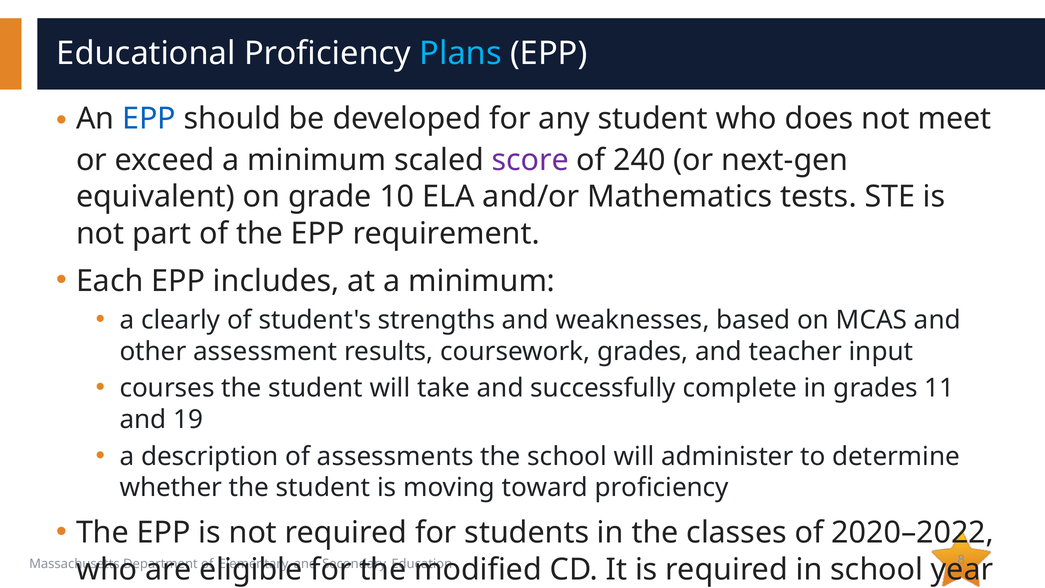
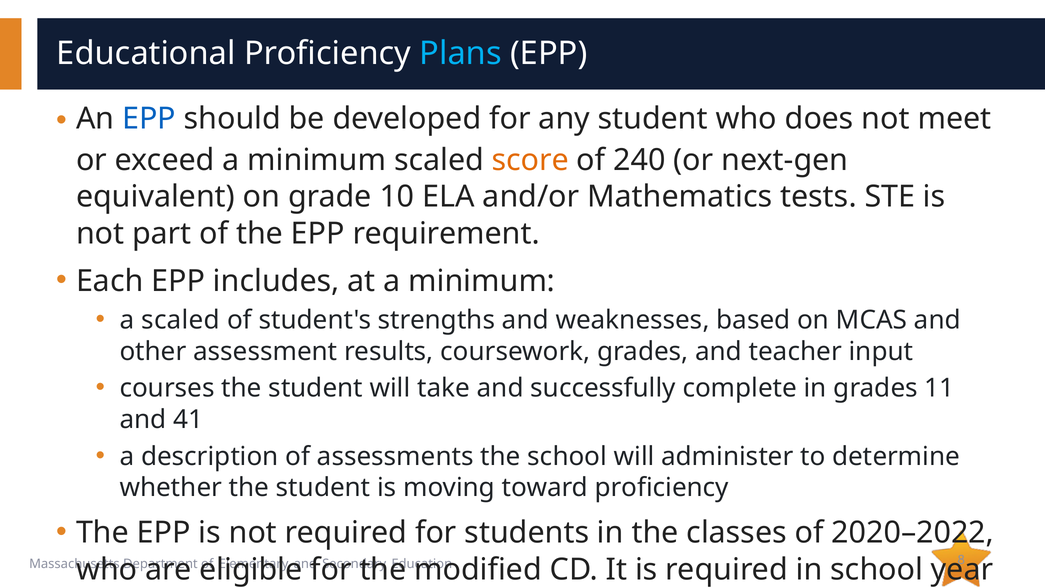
score colour: purple -> orange (530, 160)
a clearly: clearly -> scaled (181, 320)
19: 19 -> 41 (188, 419)
